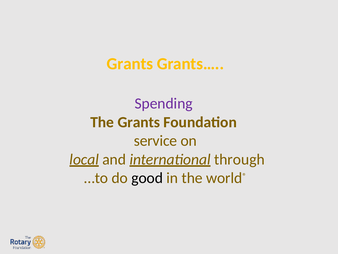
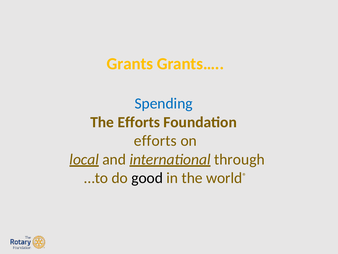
Spending colour: purple -> blue (164, 103)
The Grants: Grants -> Efforts (139, 122)
service: service -> efforts (155, 140)
